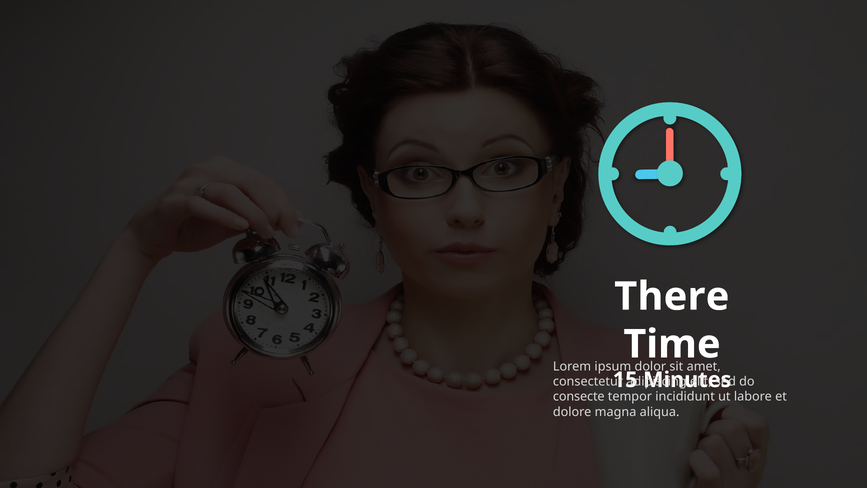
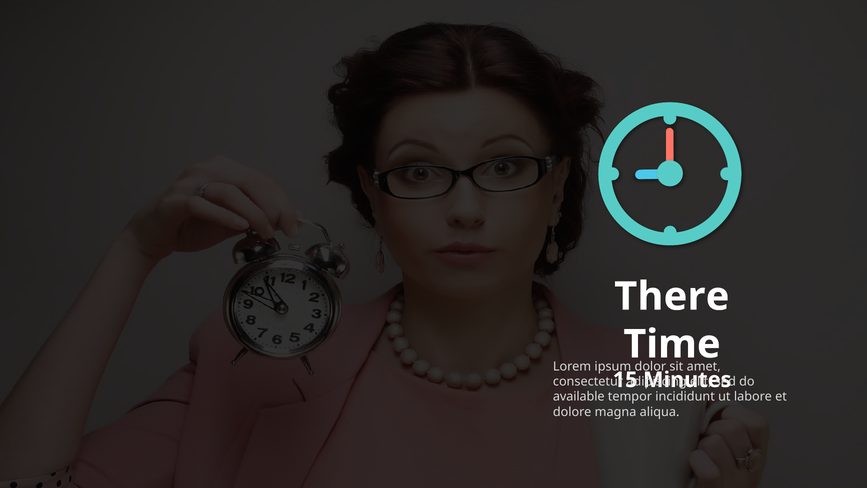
consecte: consecte -> available (579, 397)
